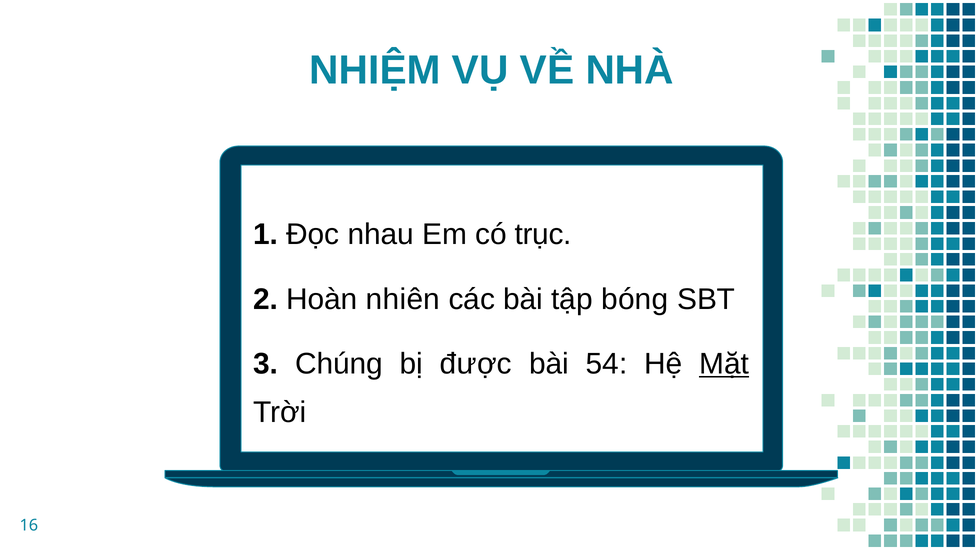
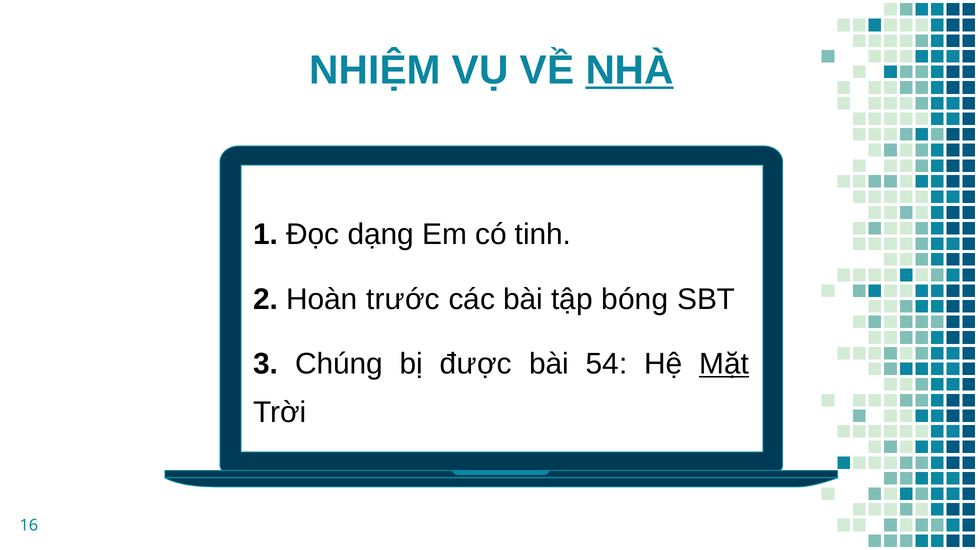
NHÀ underline: none -> present (630, 70)
nhau: nhau -> dạng (381, 235)
trục: trục -> tinh (543, 235)
nhiên: nhiên -> trước (403, 299)
